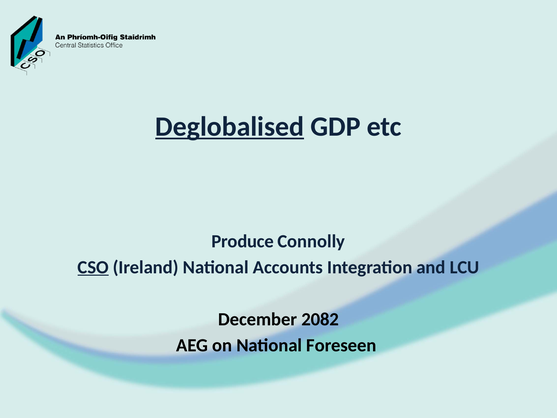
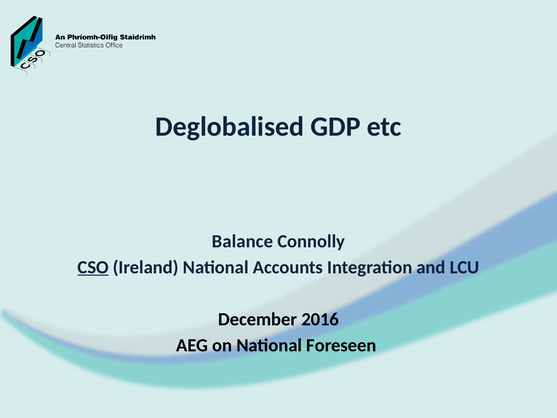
Deglobalised underline: present -> none (230, 127)
Produce: Produce -> Balance (242, 241)
2082: 2082 -> 2016 (320, 319)
